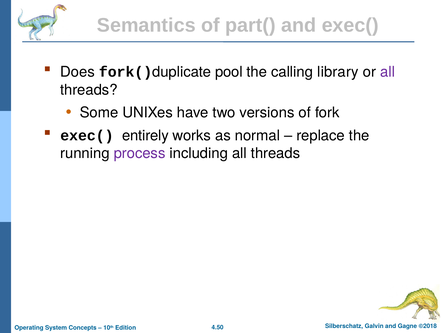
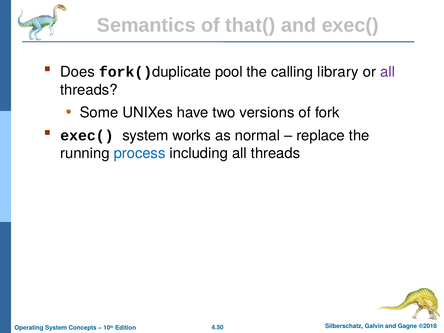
part(: part( -> that( (250, 25)
exec( entirely: entirely -> system (145, 136)
process colour: purple -> blue (140, 153)
